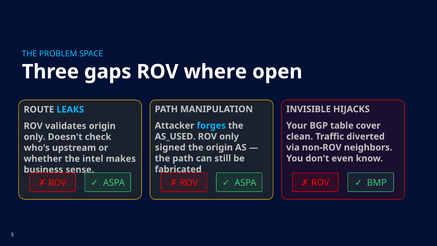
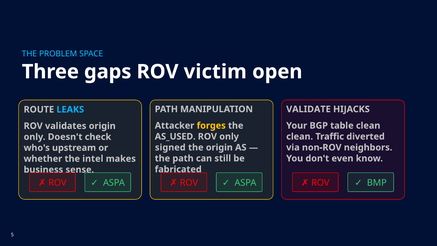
where: where -> victim (215, 72)
INVISIBLE: INVISIBLE -> VALIDATE (308, 109)
forges colour: light blue -> yellow (211, 125)
table cover: cover -> clean (368, 125)
